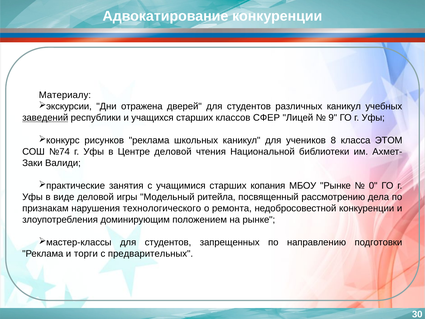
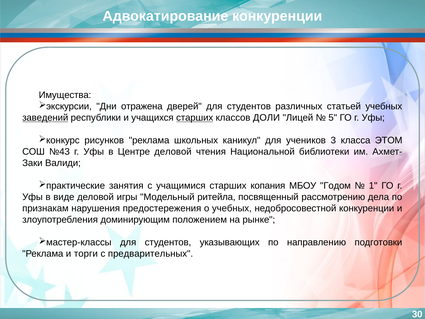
Материалу: Материалу -> Имущества (65, 95)
различных каникул: каникул -> статьей (344, 106)
старших underline: none -> present (195, 118)
СФЕР: СФЕР -> ДОЛИ (266, 118)
9: 9 -> 5 (333, 118)
8: 8 -> 3 (333, 140)
№74: №74 -> №43 (59, 152)
МБОУ Рынке: Рынке -> Годом (335, 186)
0: 0 -> 1 (373, 186)
технологического: технологического -> предостережения (162, 208)
о ремонта: ремонта -> учебных (232, 208)
запрещенных: запрещенных -> указывающих (230, 242)
